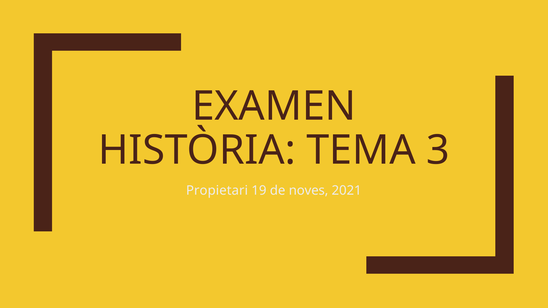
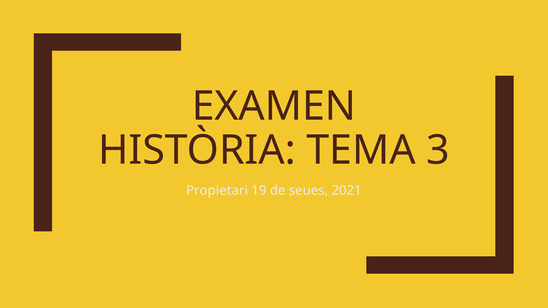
noves: noves -> seues (308, 191)
